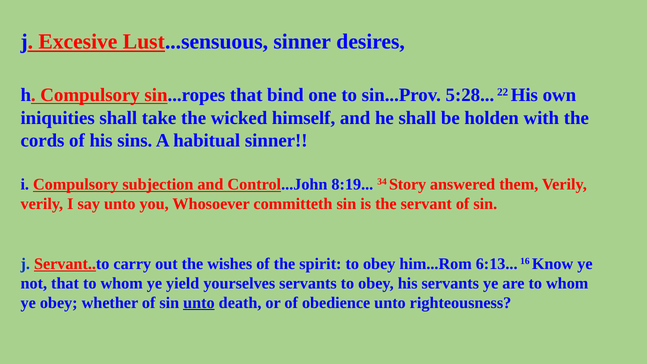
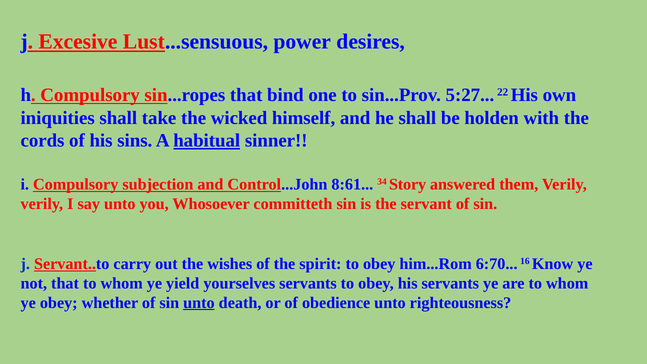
Lust...sensuous sinner: sinner -> power (302, 42)
5:28: 5:28 -> 5:27 (470, 95)
habitual underline: none -> present (207, 141)
8:19: 8:19 -> 8:61 (352, 184)
6:13: 6:13 -> 6:70 (497, 264)
